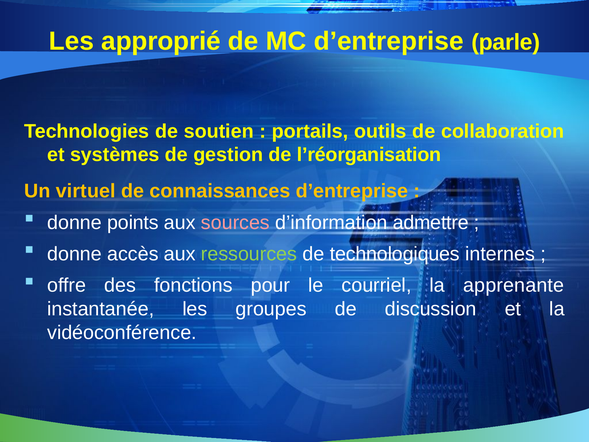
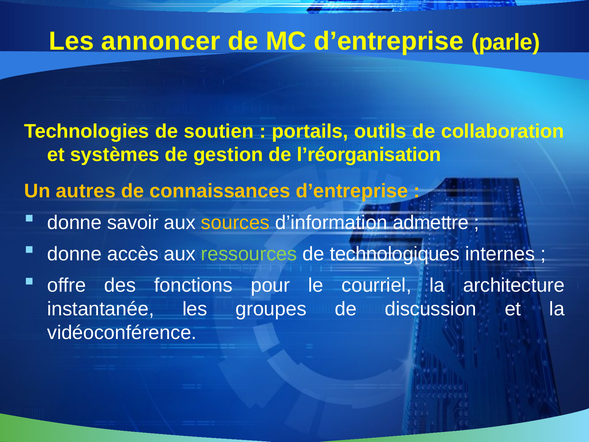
approprié: approprié -> annoncer (161, 41)
virtuel: virtuel -> autres (86, 191)
points: points -> savoir (133, 222)
sources colour: pink -> yellow (235, 222)
apprenante: apprenante -> architecture (514, 285)
